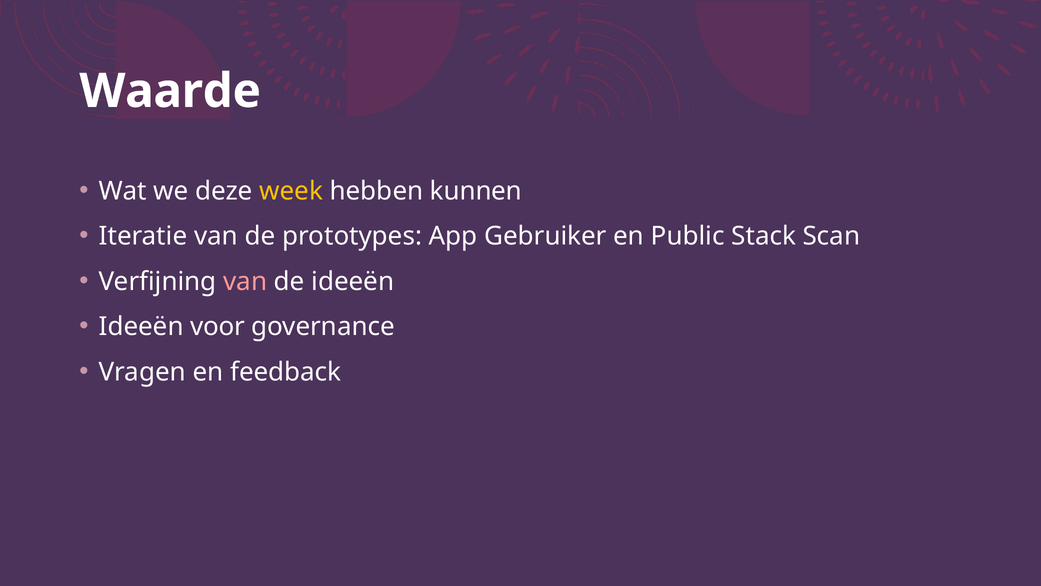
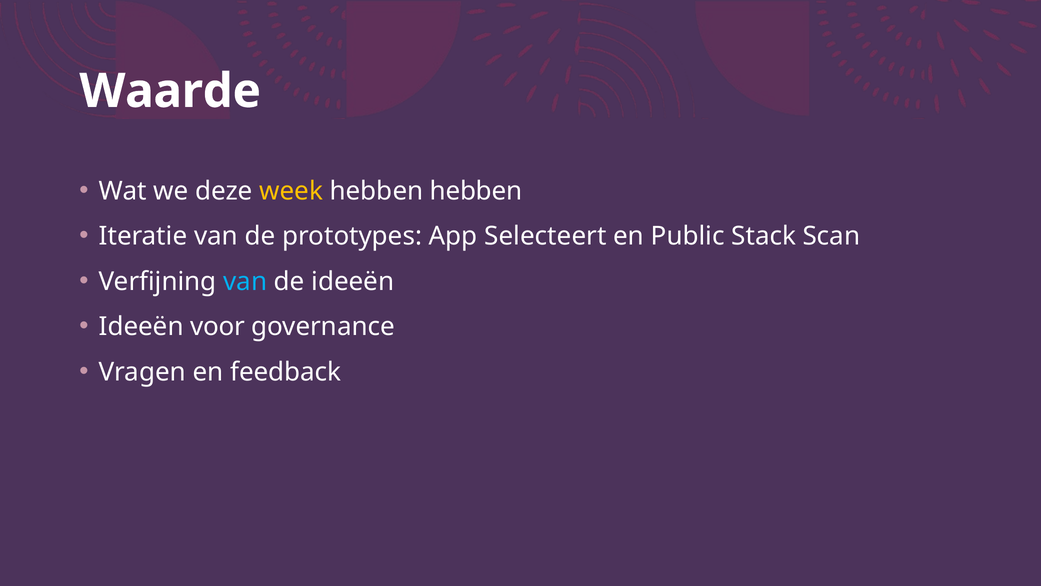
hebben kunnen: kunnen -> hebben (476, 191)
Gebruiker: Gebruiker -> Selecteert (545, 236)
van colour: pink -> light blue (245, 281)
